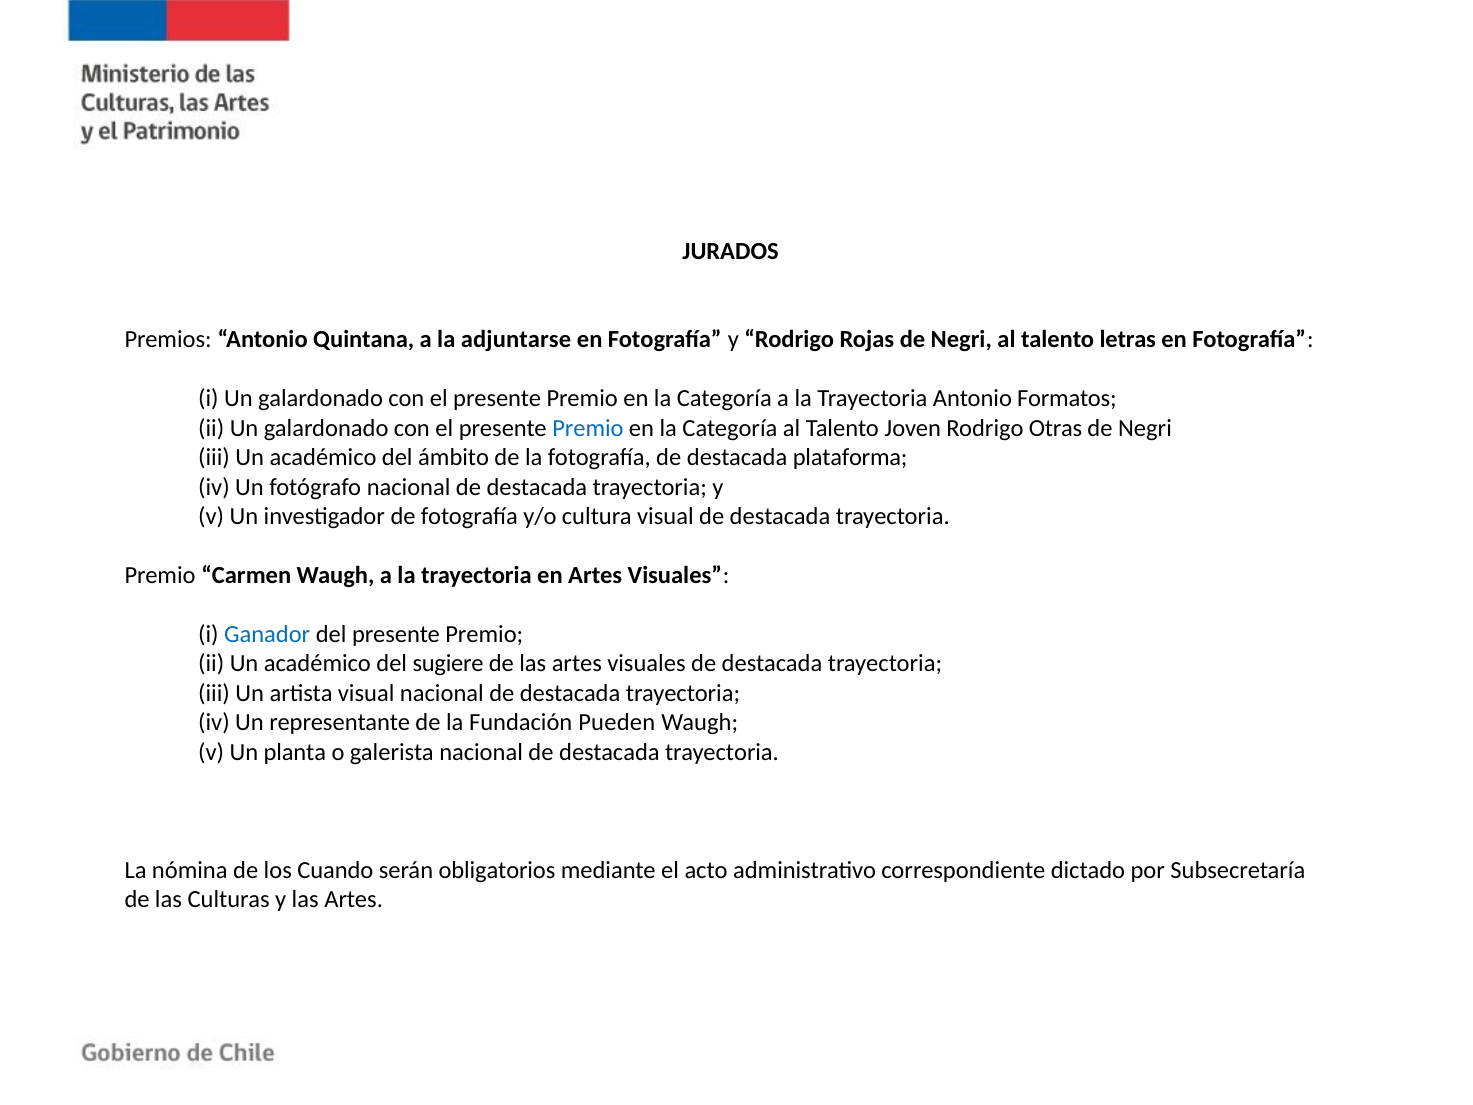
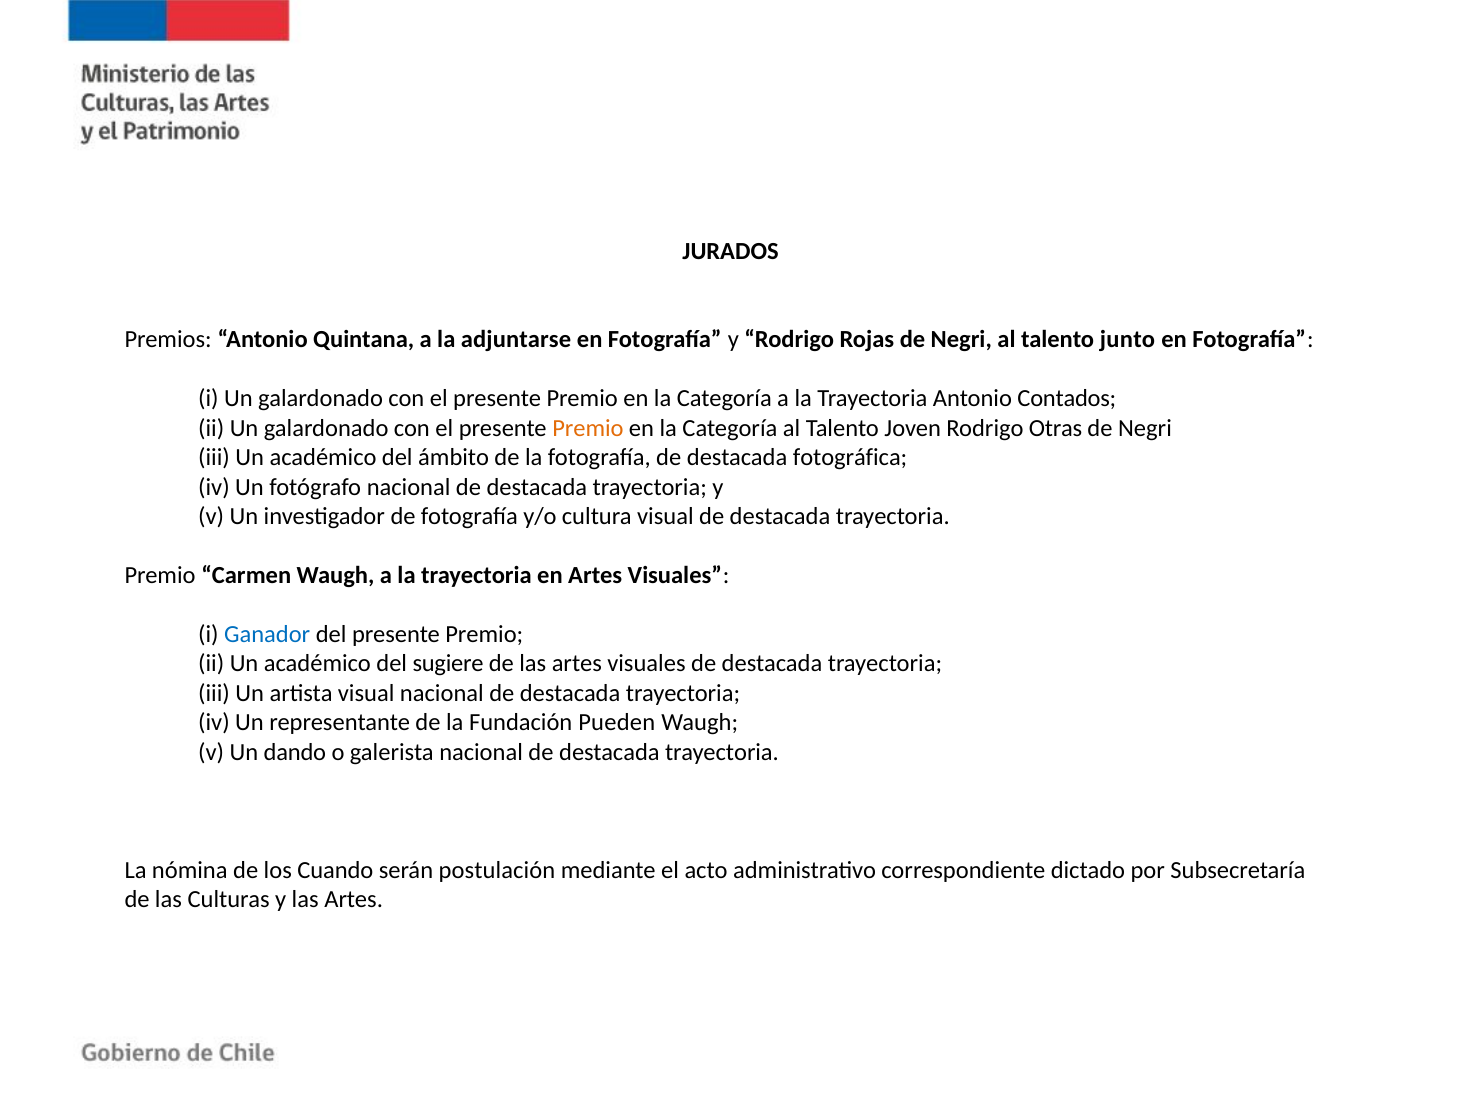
letras: letras -> junto (1128, 340)
Formatos: Formatos -> Contados (1067, 398)
Premio colour: blue -> orange (588, 428)
plataforma: plataforma -> fotográfica (850, 457)
planta: planta -> dando (295, 752)
obligatorios: obligatorios -> postulación (497, 870)
